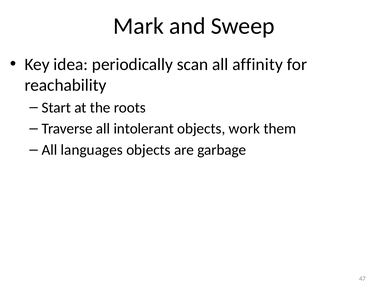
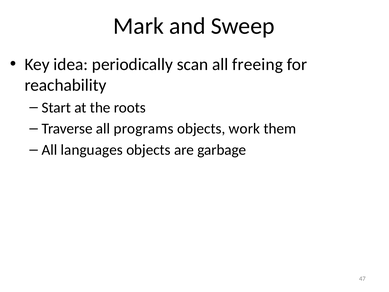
affinity: affinity -> freeing (258, 64)
intolerant: intolerant -> programs (144, 129)
